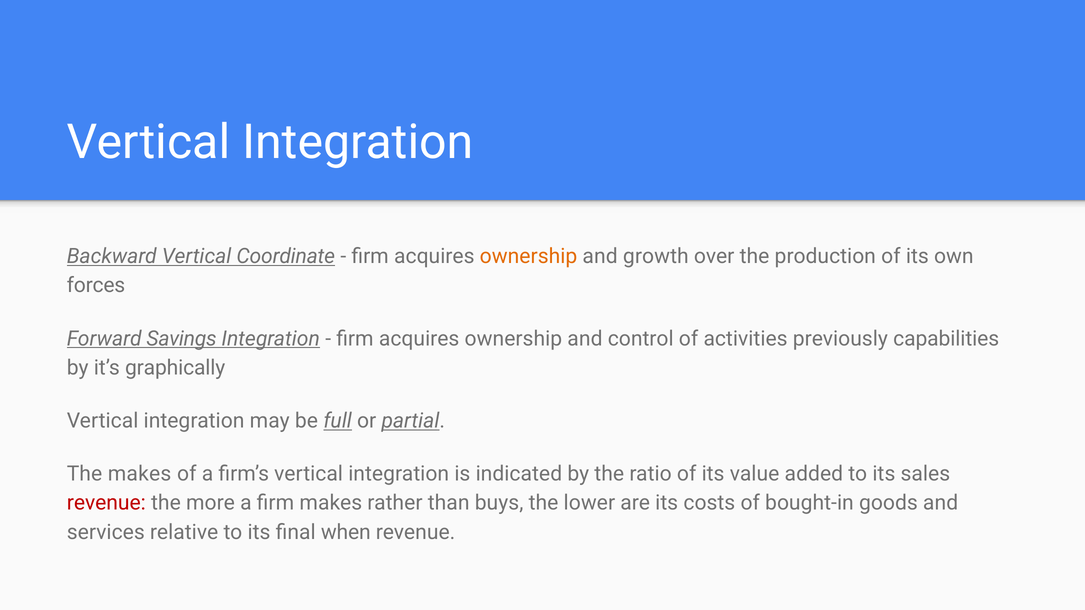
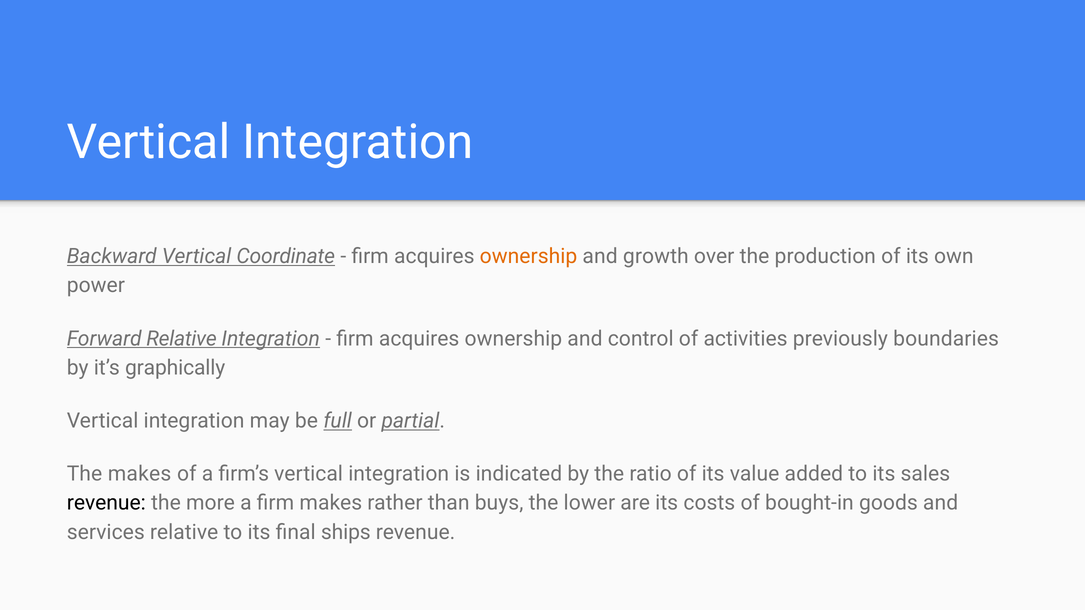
forces: forces -> power (96, 286)
Forward Savings: Savings -> Relative (182, 339)
capabilities: capabilities -> boundaries (946, 339)
revenue colour: red -> black (106, 503)
when: when -> ships (346, 532)
